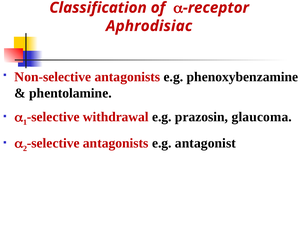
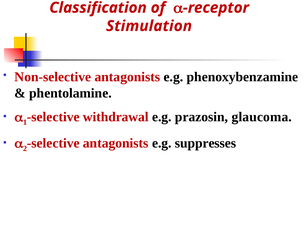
Aphrodisiac: Aphrodisiac -> Stimulation (149, 26)
antagonist: antagonist -> suppresses (206, 143)
